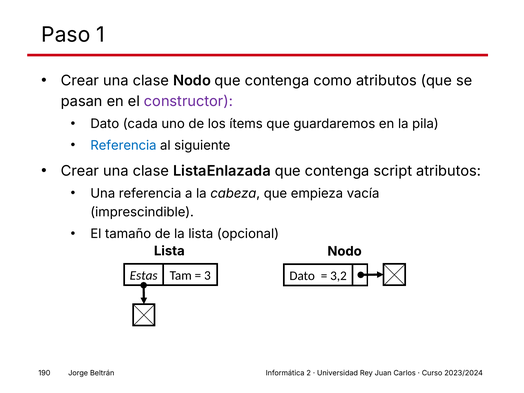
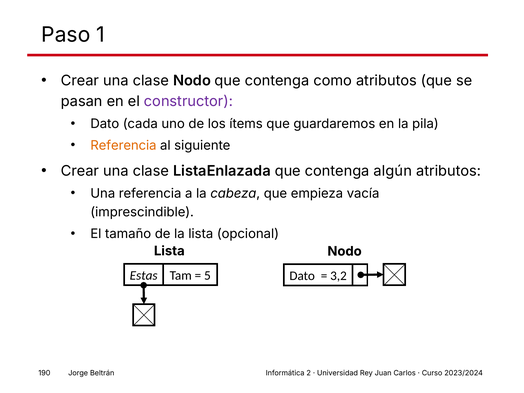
Referencia colour: blue -> orange (123, 145)
script: script -> algún (393, 171)
3: 3 -> 5 (207, 275)
